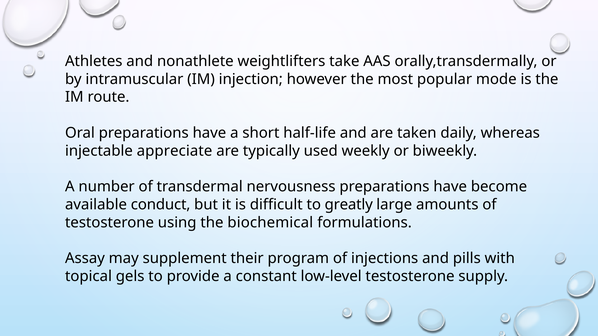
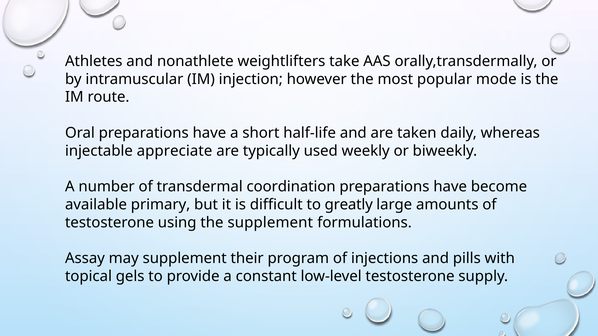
nervousness: nervousness -> coordination (291, 187)
conduct: conduct -> primary (161, 205)
the biochemical: biochemical -> supplement (270, 223)
